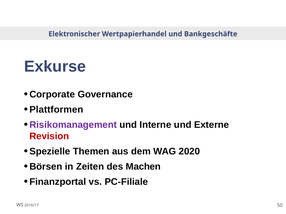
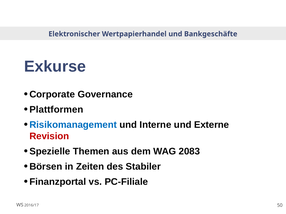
Risikomanagement colour: purple -> blue (73, 125)
2020: 2020 -> 2083 (189, 152)
Machen: Machen -> Stabiler (143, 167)
